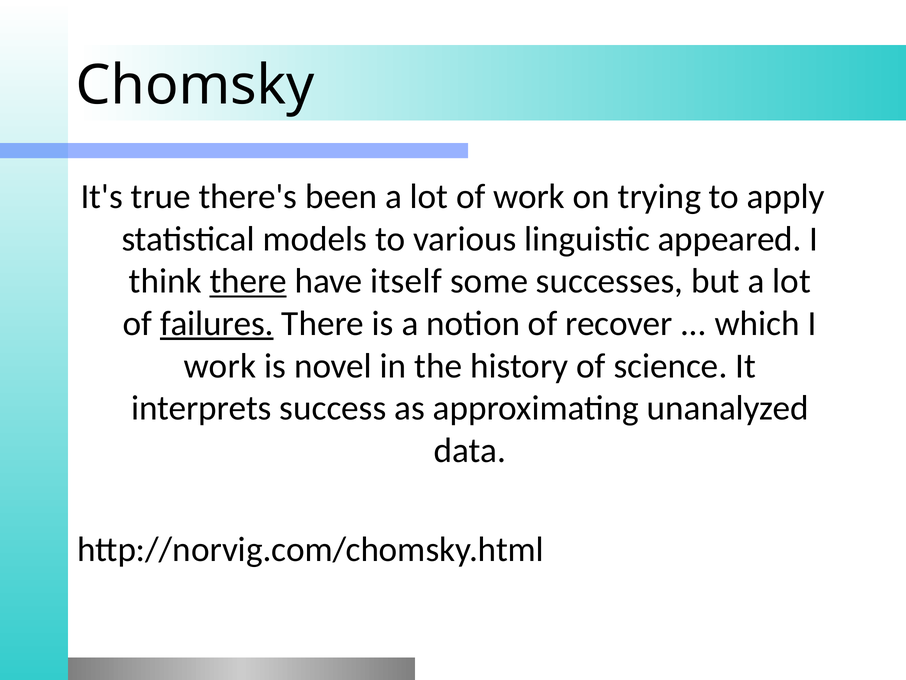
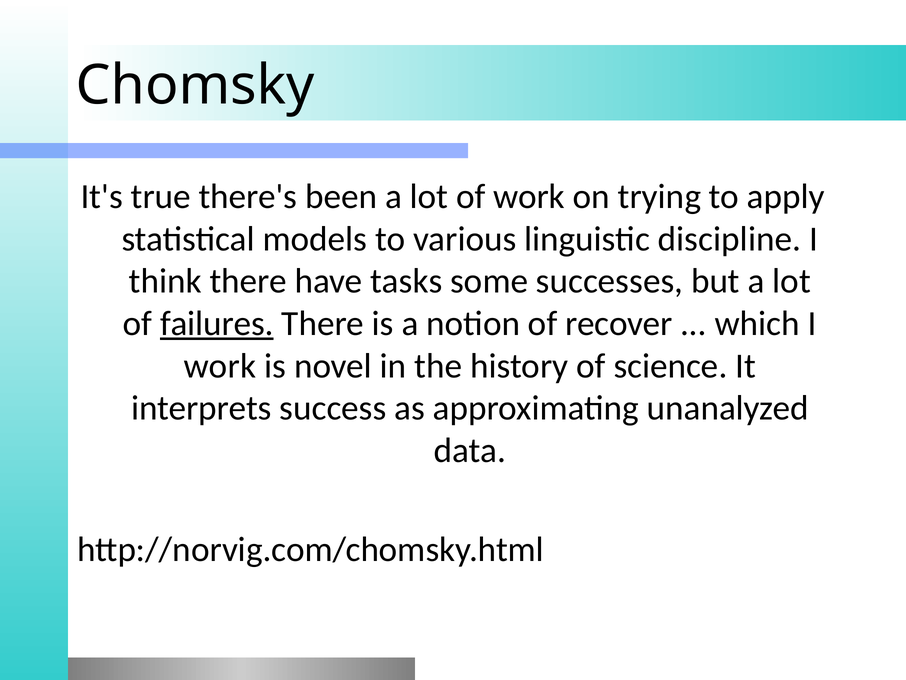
appeared: appeared -> discipline (730, 239)
there underline: present -> none (248, 281)
itself: itself -> tasks (406, 281)
